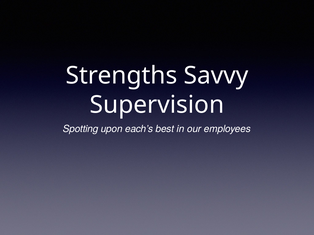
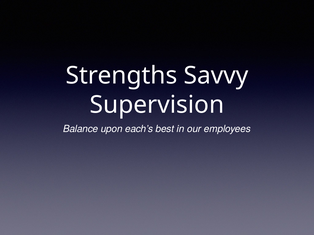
Spotting: Spotting -> Balance (81, 129)
